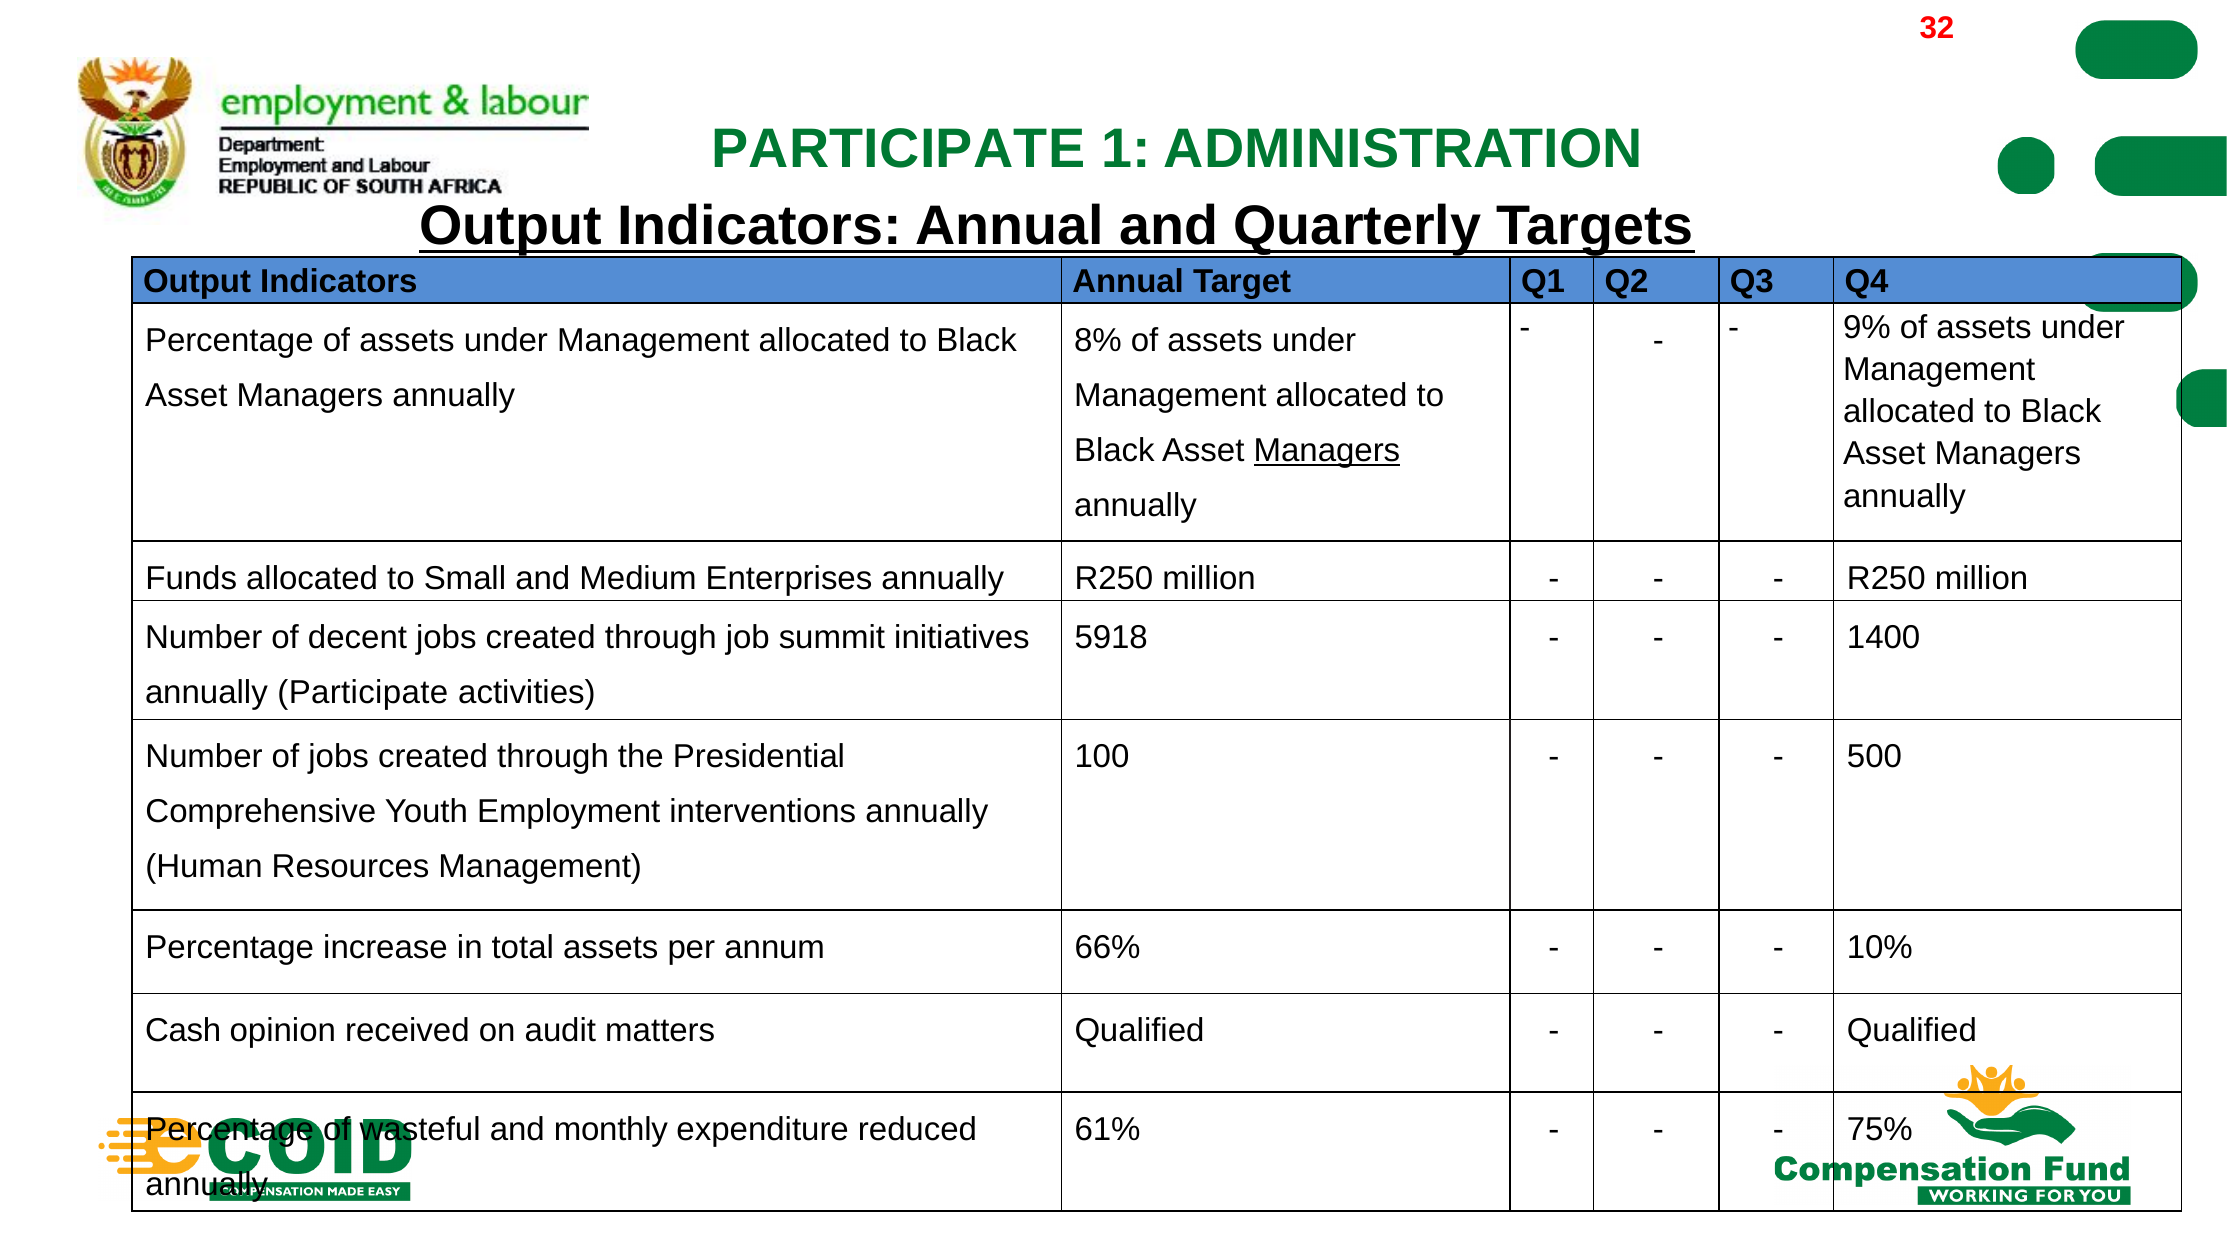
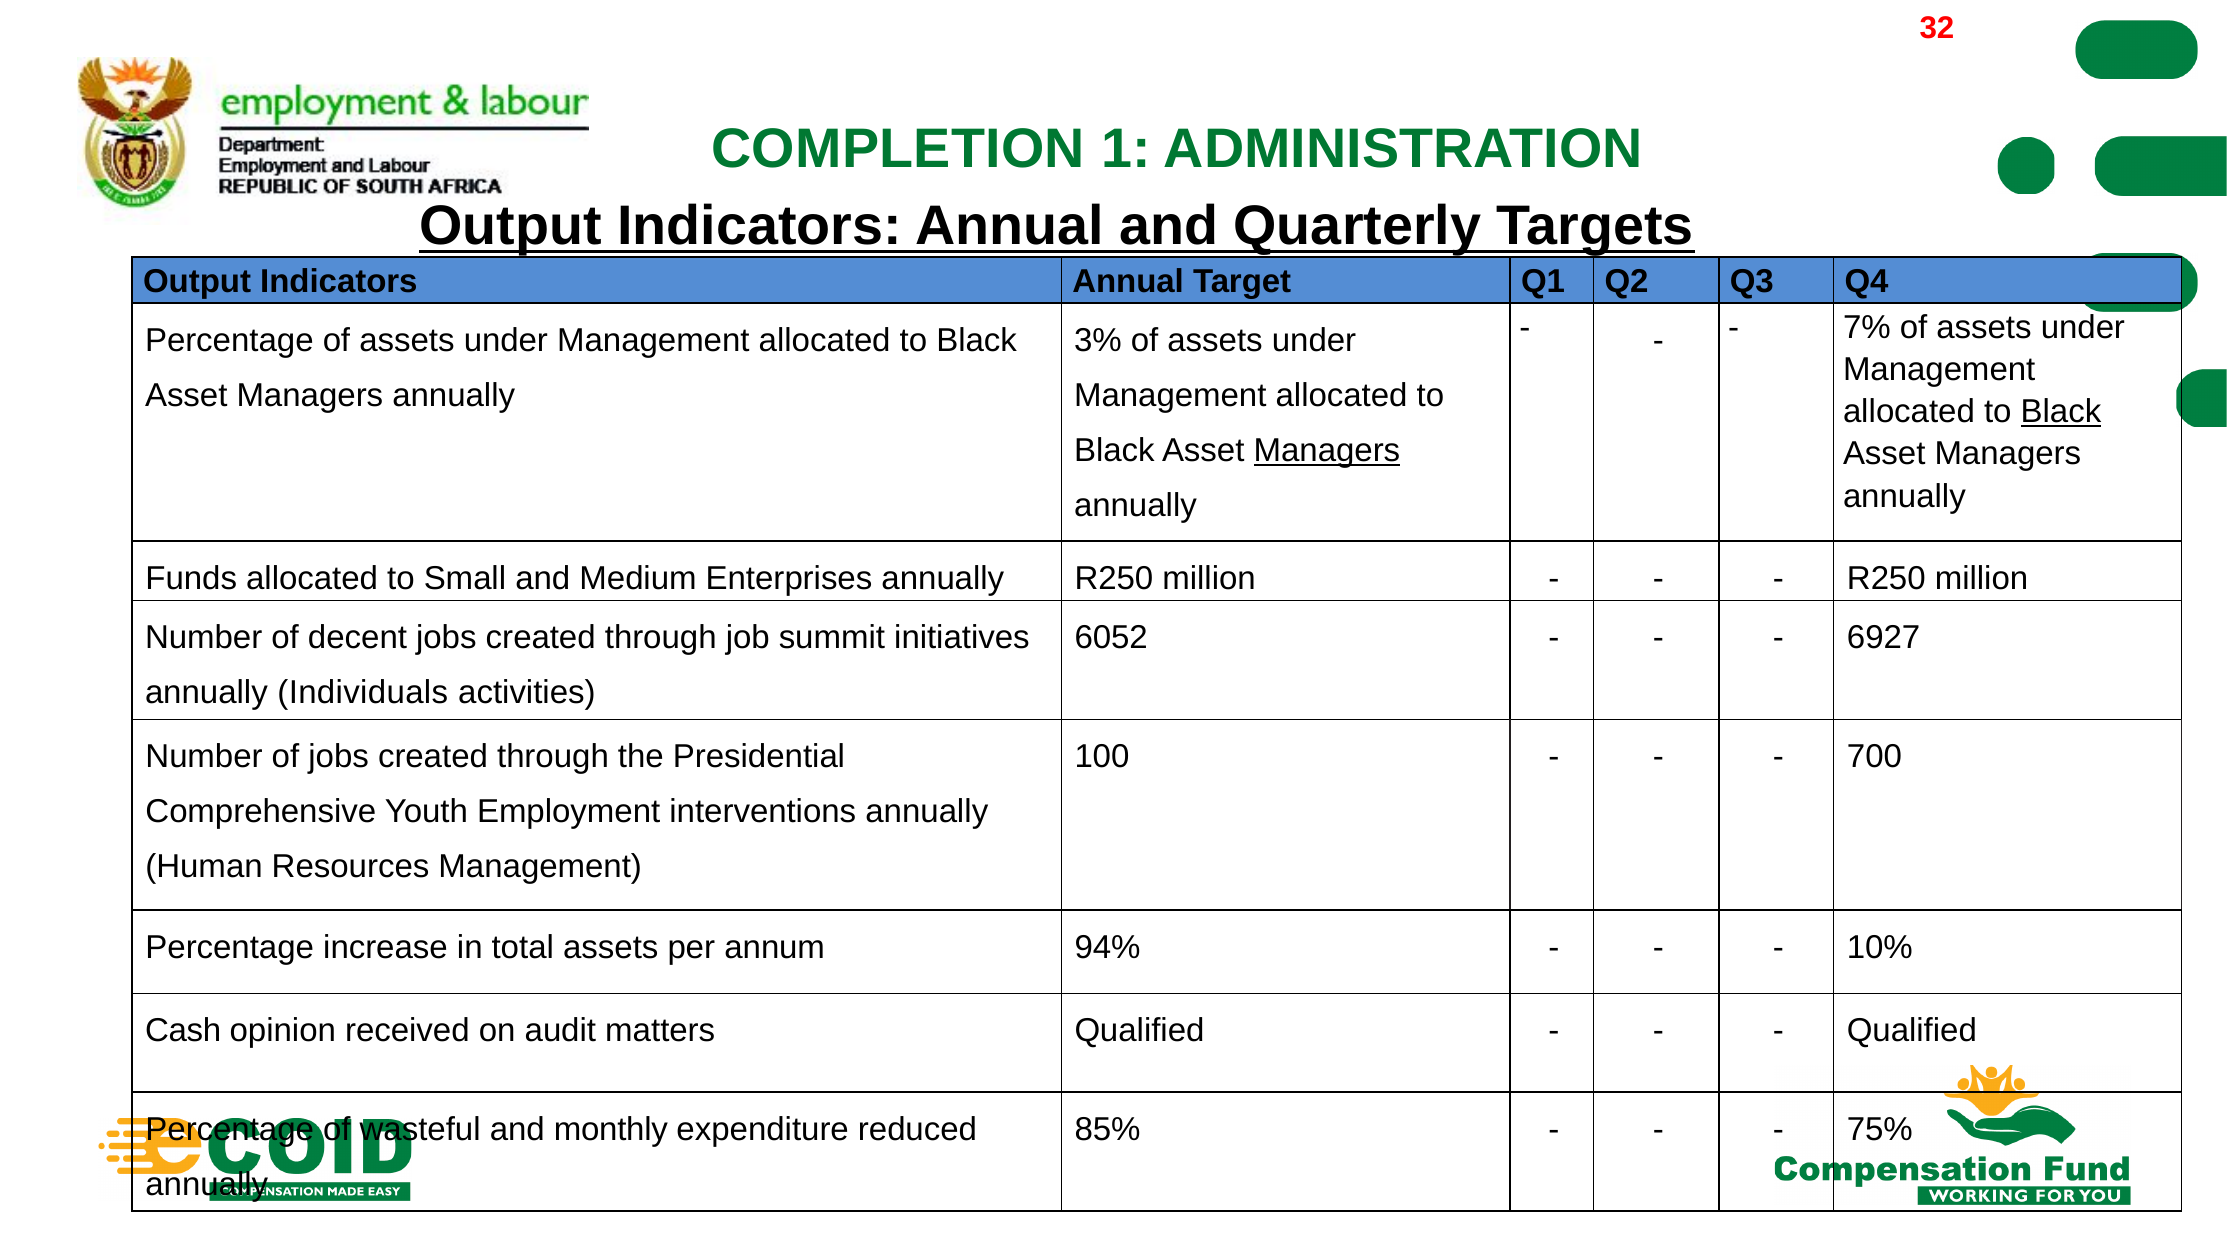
PARTICIPATE: PARTICIPATE -> COMPLETION (898, 149)
9%: 9% -> 7% (1867, 327)
8%: 8% -> 3% (1098, 340)
Black underline: none -> present (2061, 412)
5918: 5918 -> 6052 (1111, 638)
1400: 1400 -> 6927 (1884, 638)
annually Participate: Participate -> Individuals (363, 693)
500: 500 -> 700 (1874, 757)
66%: 66% -> 94% (1108, 947)
61%: 61% -> 85% (1108, 1129)
